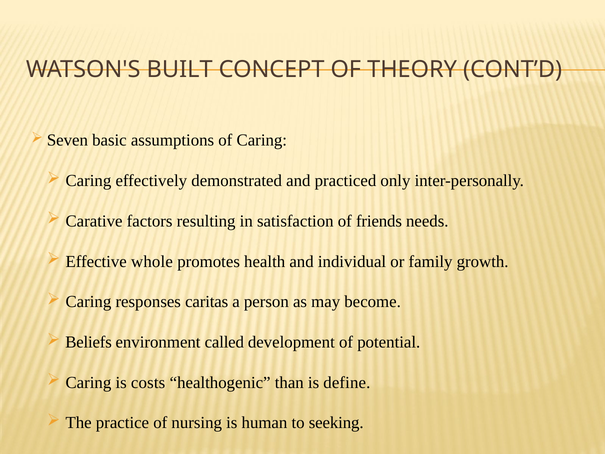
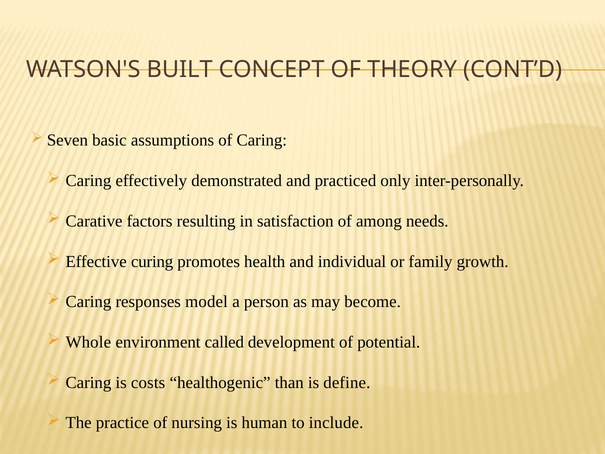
friends: friends -> among (379, 221)
whole: whole -> curing (152, 261)
caritas: caritas -> model (207, 302)
Beliefs: Beliefs -> Whole (88, 342)
seeking: seeking -> include (336, 423)
